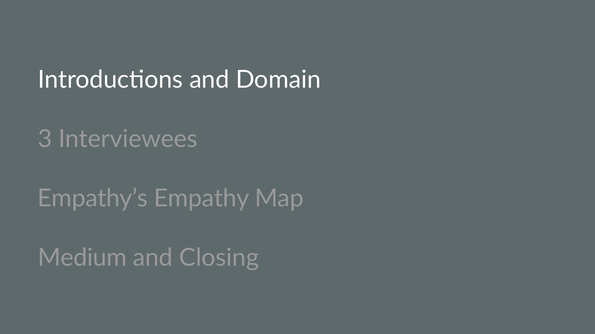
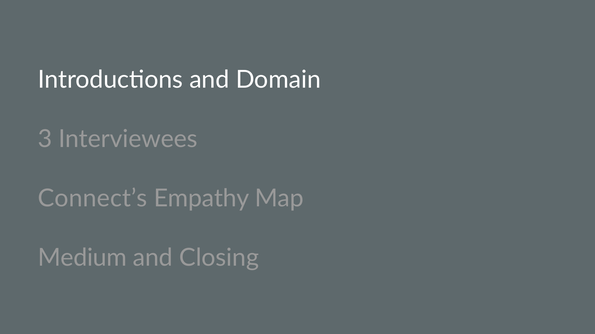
Empathy’s: Empathy’s -> Connect’s (93, 199)
